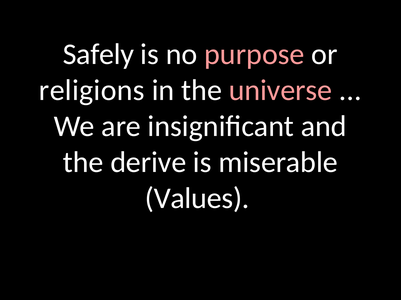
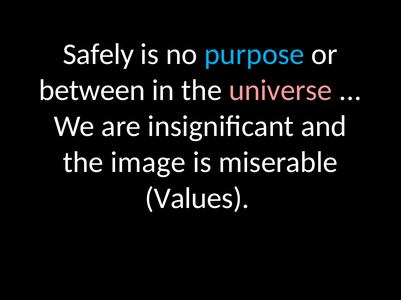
purpose colour: pink -> light blue (254, 54)
religions: religions -> between (92, 90)
derive: derive -> image (148, 163)
